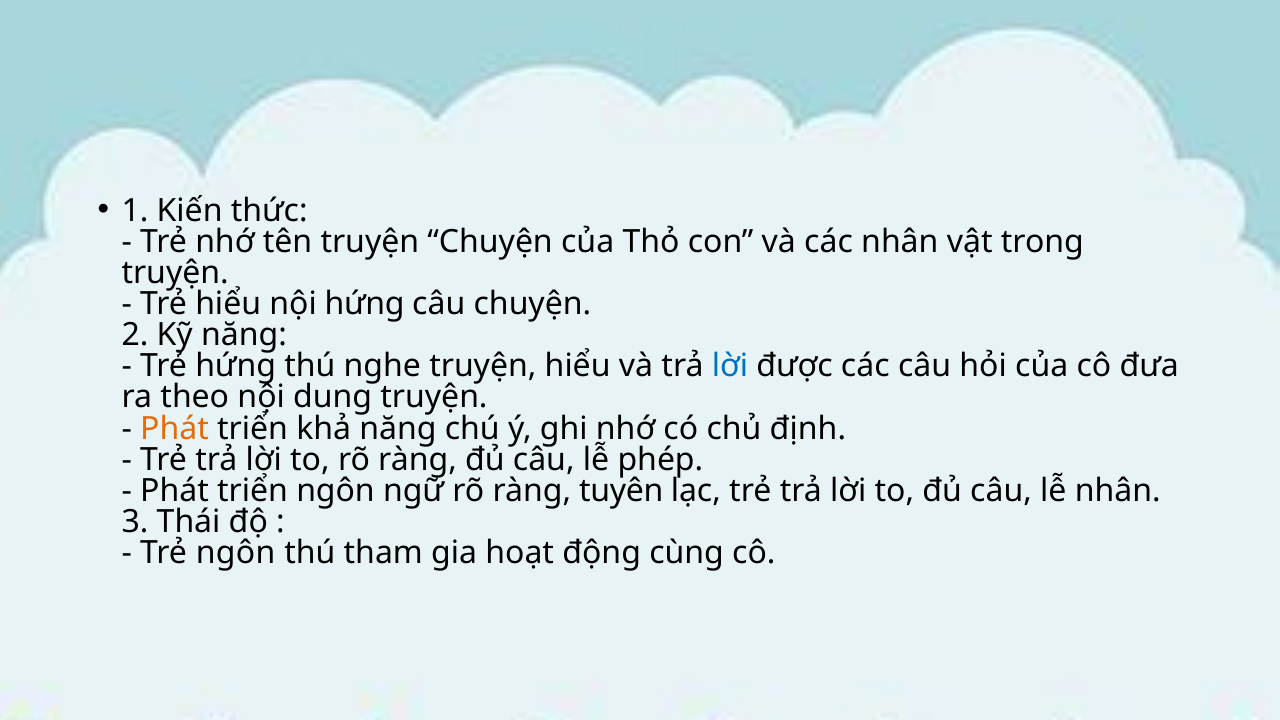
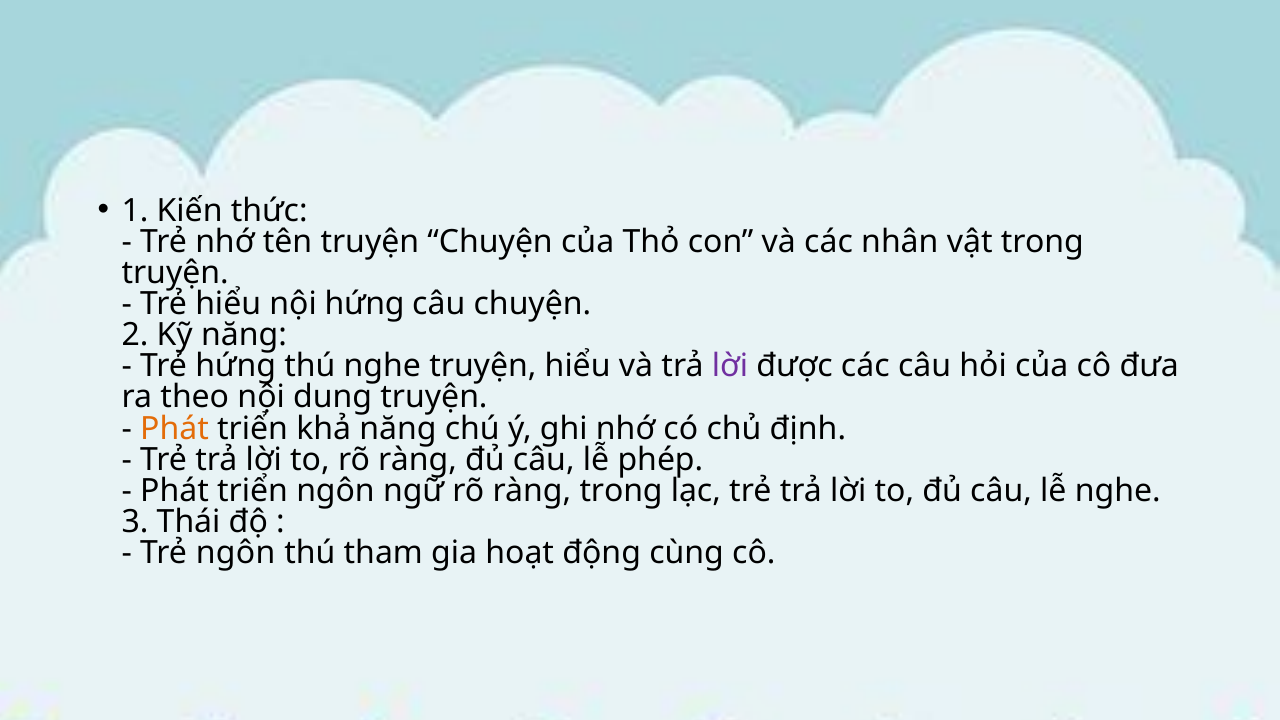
lời colour: blue -> purple (730, 366)
ràng tuyên: tuyên -> trong (621, 491)
lễ nhân: nhân -> nghe (1118, 491)
